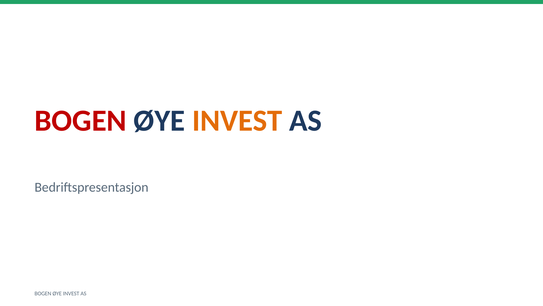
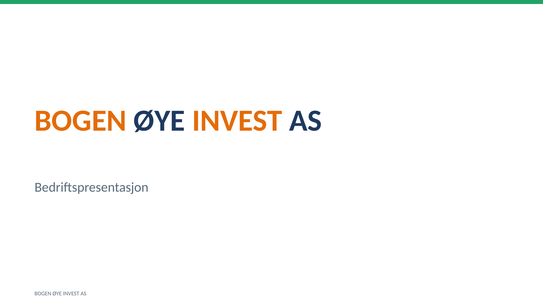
BOGEN colour: red -> orange (81, 120)
